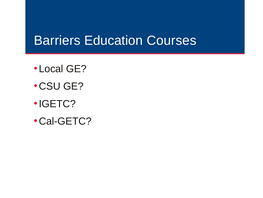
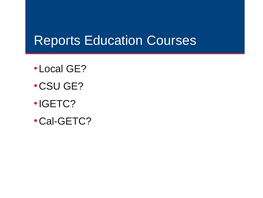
Barriers: Barriers -> Reports (57, 40)
